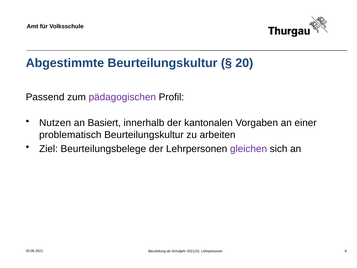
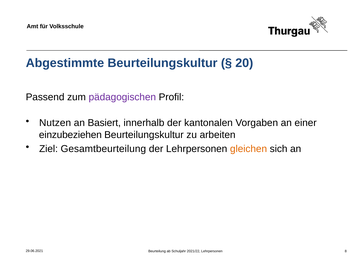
problematisch: problematisch -> einzubeziehen (70, 135)
Beurteilungsbelege: Beurteilungsbelege -> Gesamtbeurteilung (103, 149)
gleichen colour: purple -> orange (249, 149)
